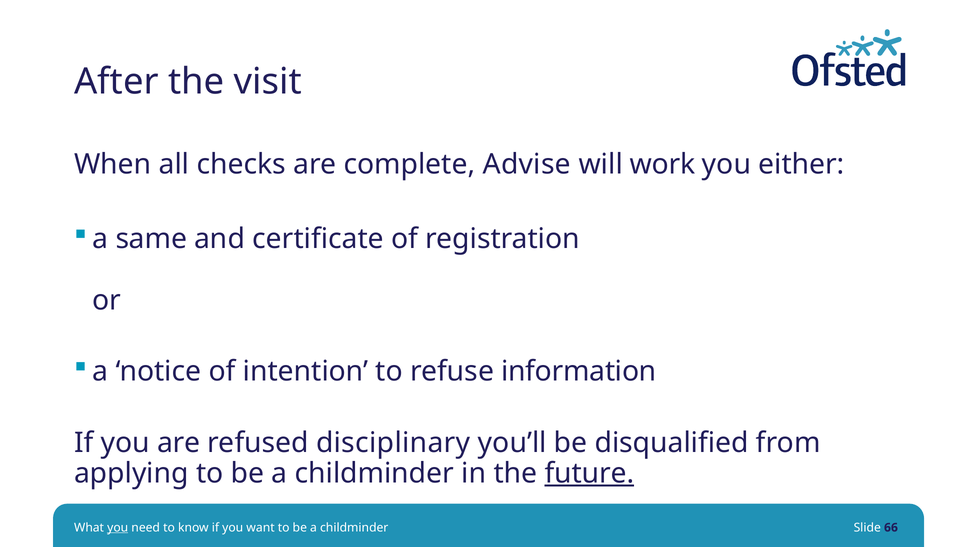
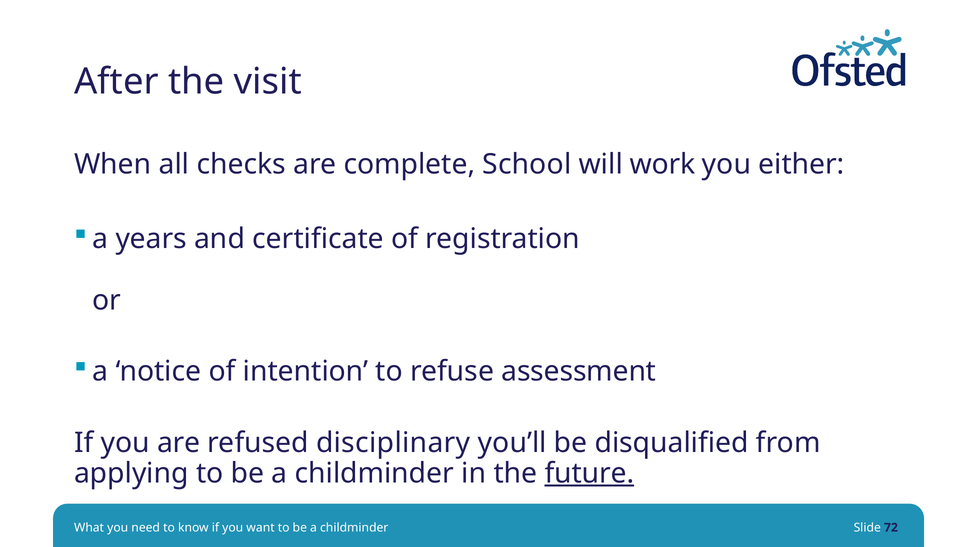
Advise: Advise -> School (527, 164)
same: same -> years (151, 239)
information: information -> assessment (579, 371)
you underline: present -> none (118, 527)
66: 66 -> 72 (891, 527)
